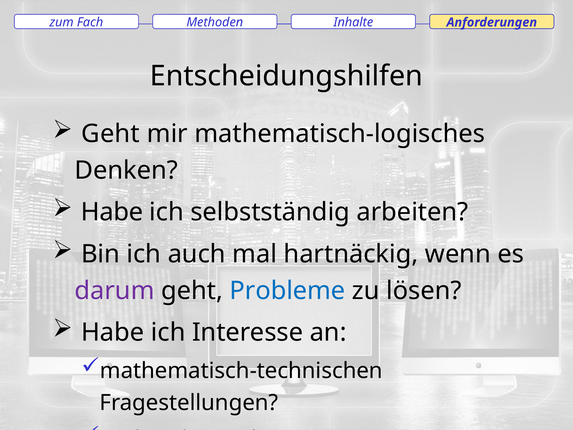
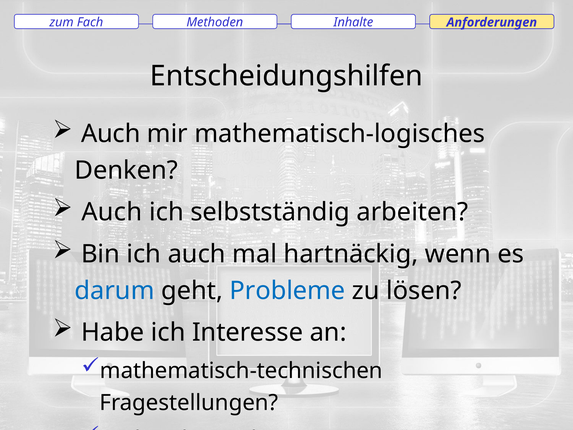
Geht: Geht -> Auch (111, 134)
Habe: Habe -> Auch (112, 212)
darum colour: purple -> blue (115, 291)
